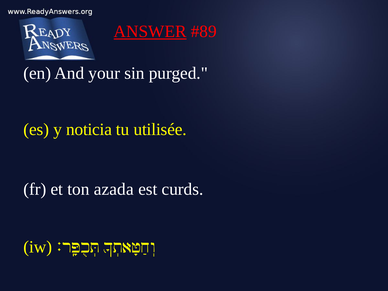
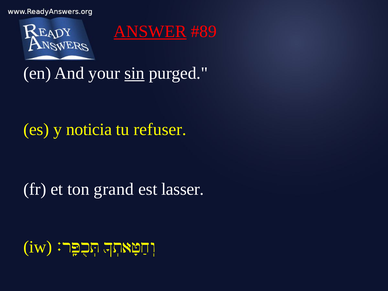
sin underline: none -> present (134, 73)
utilisée: utilisée -> refuser (160, 130)
azada: azada -> grand (114, 189)
curds: curds -> lasser (183, 189)
